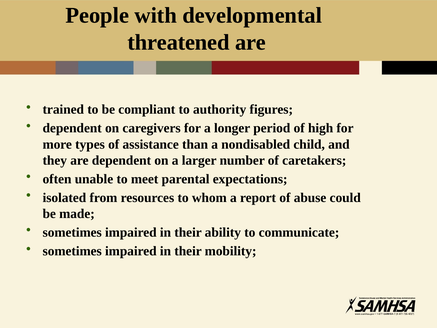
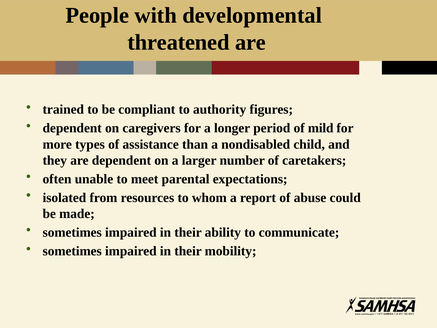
high: high -> mild (321, 128)
